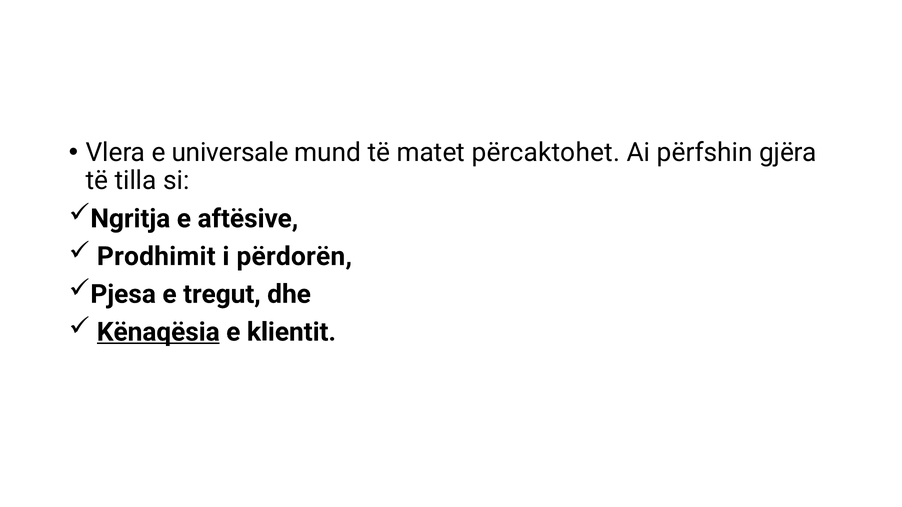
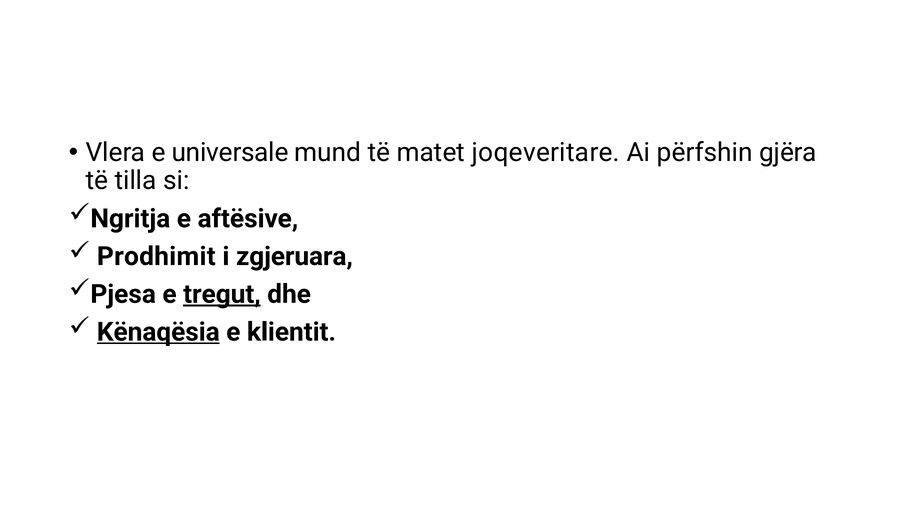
përcaktohet: përcaktohet -> joqeveritare (546, 153)
përdorën: përdorën -> zgjeruara (294, 257)
tregut underline: none -> present (222, 294)
